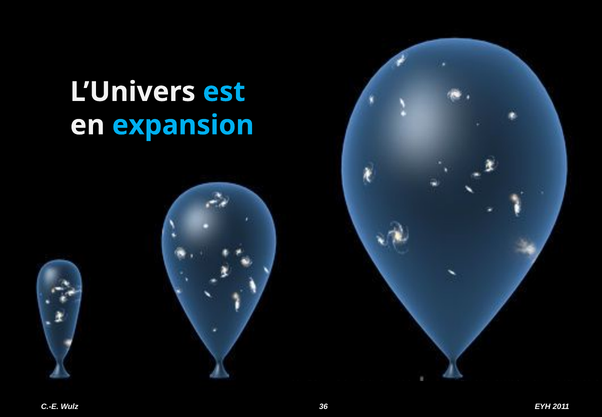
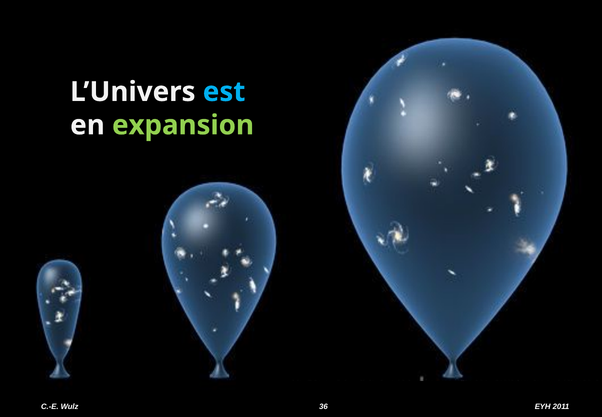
expansion colour: light blue -> light green (183, 125)
